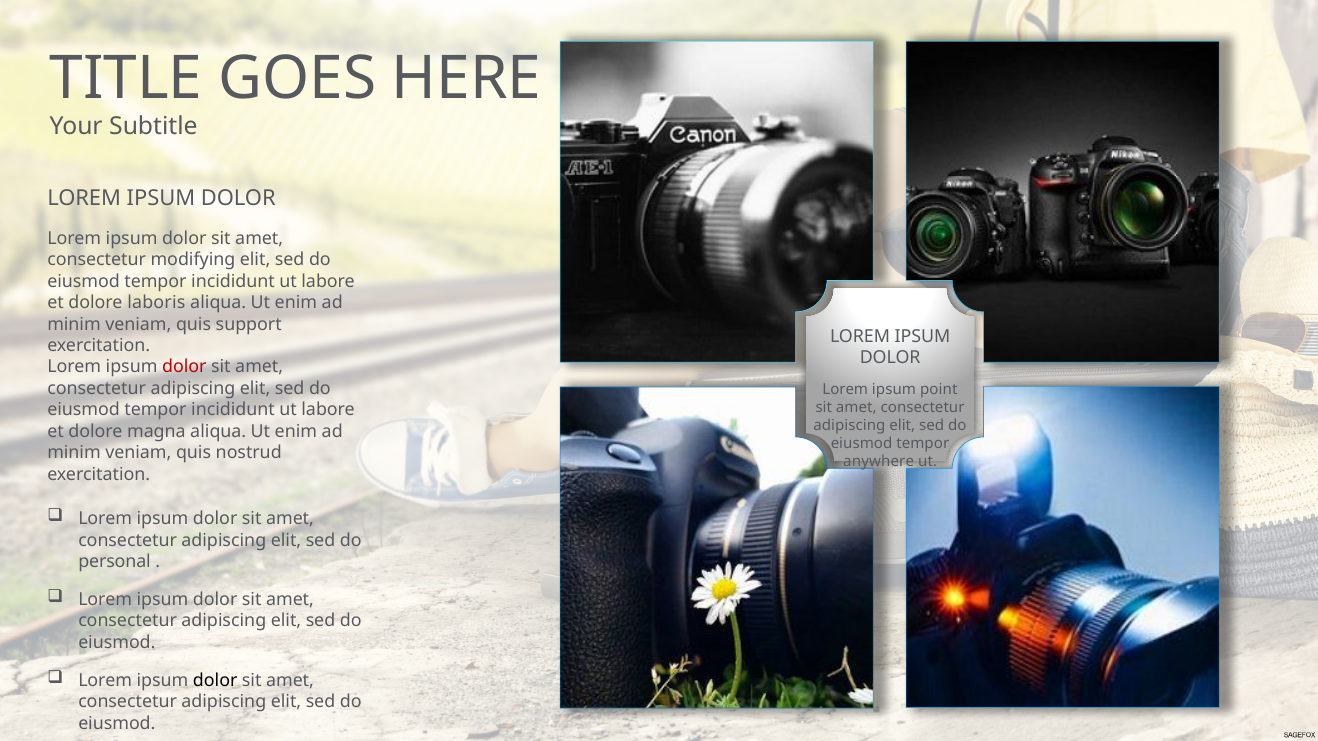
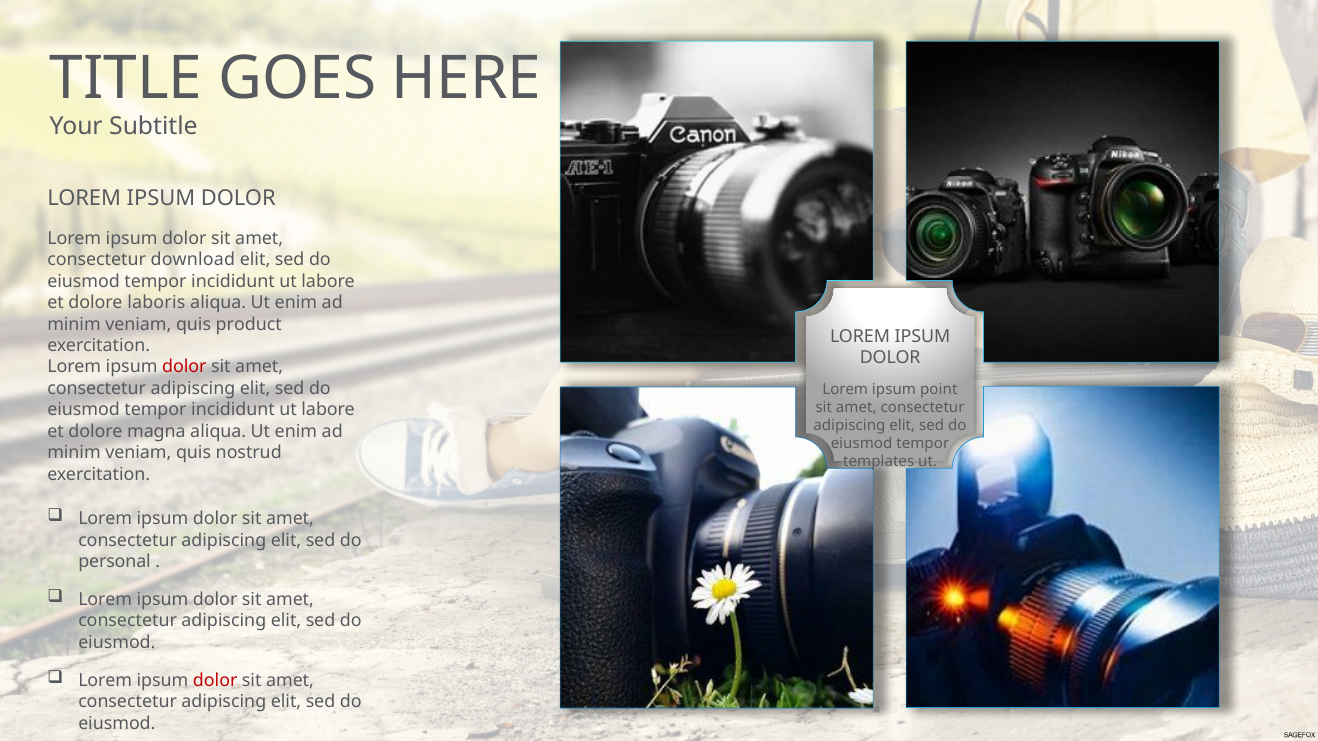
modifying: modifying -> download (193, 260)
support: support -> product (249, 324)
anywhere: anywhere -> templates (879, 462)
dolor colour: black -> red (215, 681)
